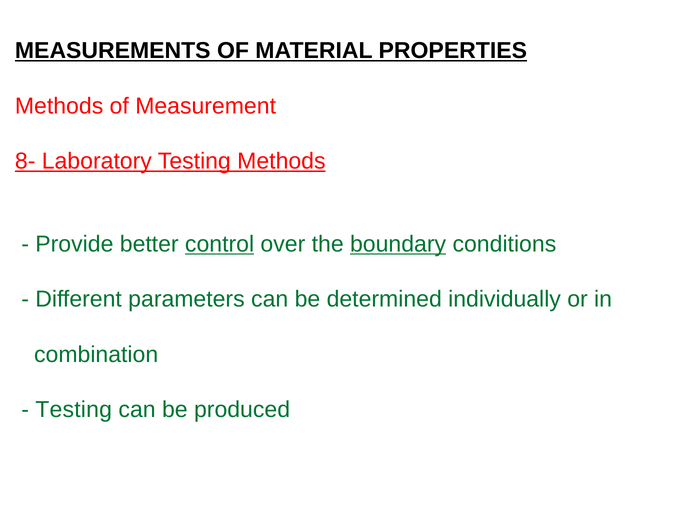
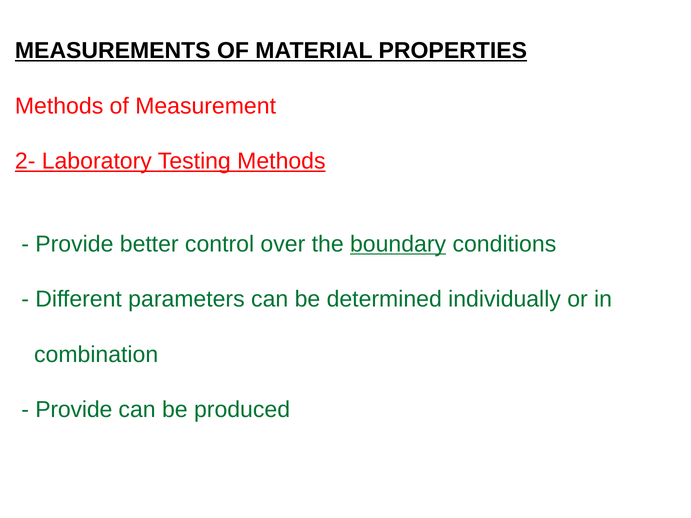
8-: 8- -> 2- (25, 161)
control underline: present -> none (220, 244)
Testing: Testing -> Provide (74, 410)
